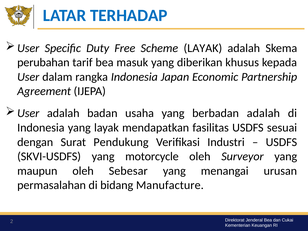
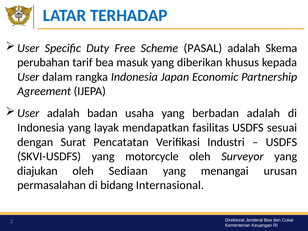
Scheme LAYAK: LAYAK -> PASAL (203, 48)
Pendukung: Pendukung -> Pencatatan (121, 142)
maupun: maupun -> diajukan (37, 171)
Sebesar: Sebesar -> Sediaan (128, 171)
Manufacture: Manufacture -> Internasional (170, 185)
